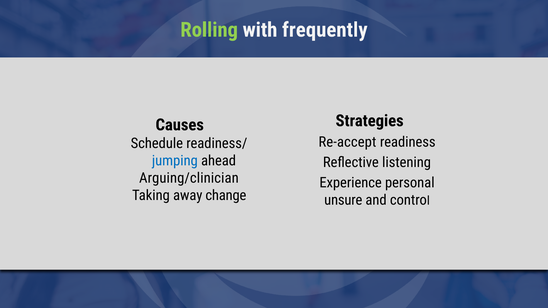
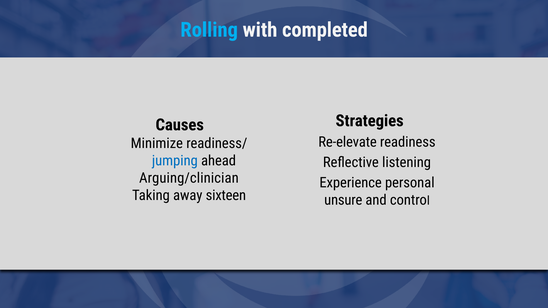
Rolling colour: light green -> light blue (209, 30)
frequently: frequently -> completed (325, 30)
Re-accept: Re-accept -> Re-elevate (348, 142)
Schedule: Schedule -> Minimize (157, 143)
change: change -> sixteen (226, 196)
